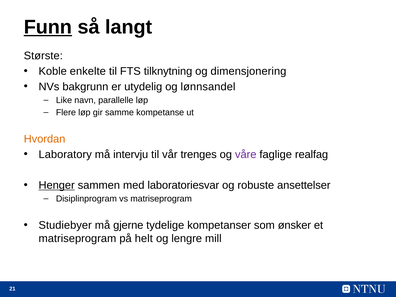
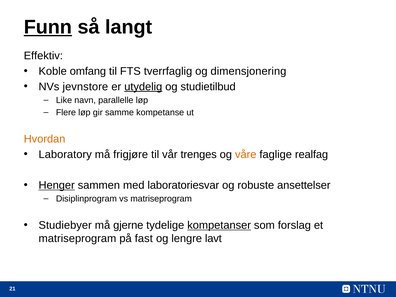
Største: Største -> Effektiv (43, 56)
enkelte: enkelte -> omfang (88, 71)
tilknytning: tilknytning -> tverrfaglig (168, 71)
bakgrunn: bakgrunn -> jevnstore (85, 87)
utydelig underline: none -> present (143, 87)
lønnsandel: lønnsandel -> studietilbud (208, 87)
intervju: intervju -> frigjøre (131, 154)
våre colour: purple -> orange (246, 154)
kompetanser underline: none -> present (219, 225)
ønsker: ønsker -> forslag (294, 225)
helt: helt -> fast (144, 239)
mill: mill -> lavt (213, 239)
